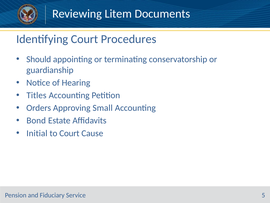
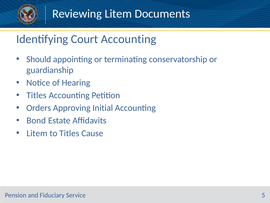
Court Procedures: Procedures -> Accounting (129, 39)
Small: Small -> Initial (103, 108)
Initial: Initial -> Litem (37, 133)
to Court: Court -> Titles (69, 133)
